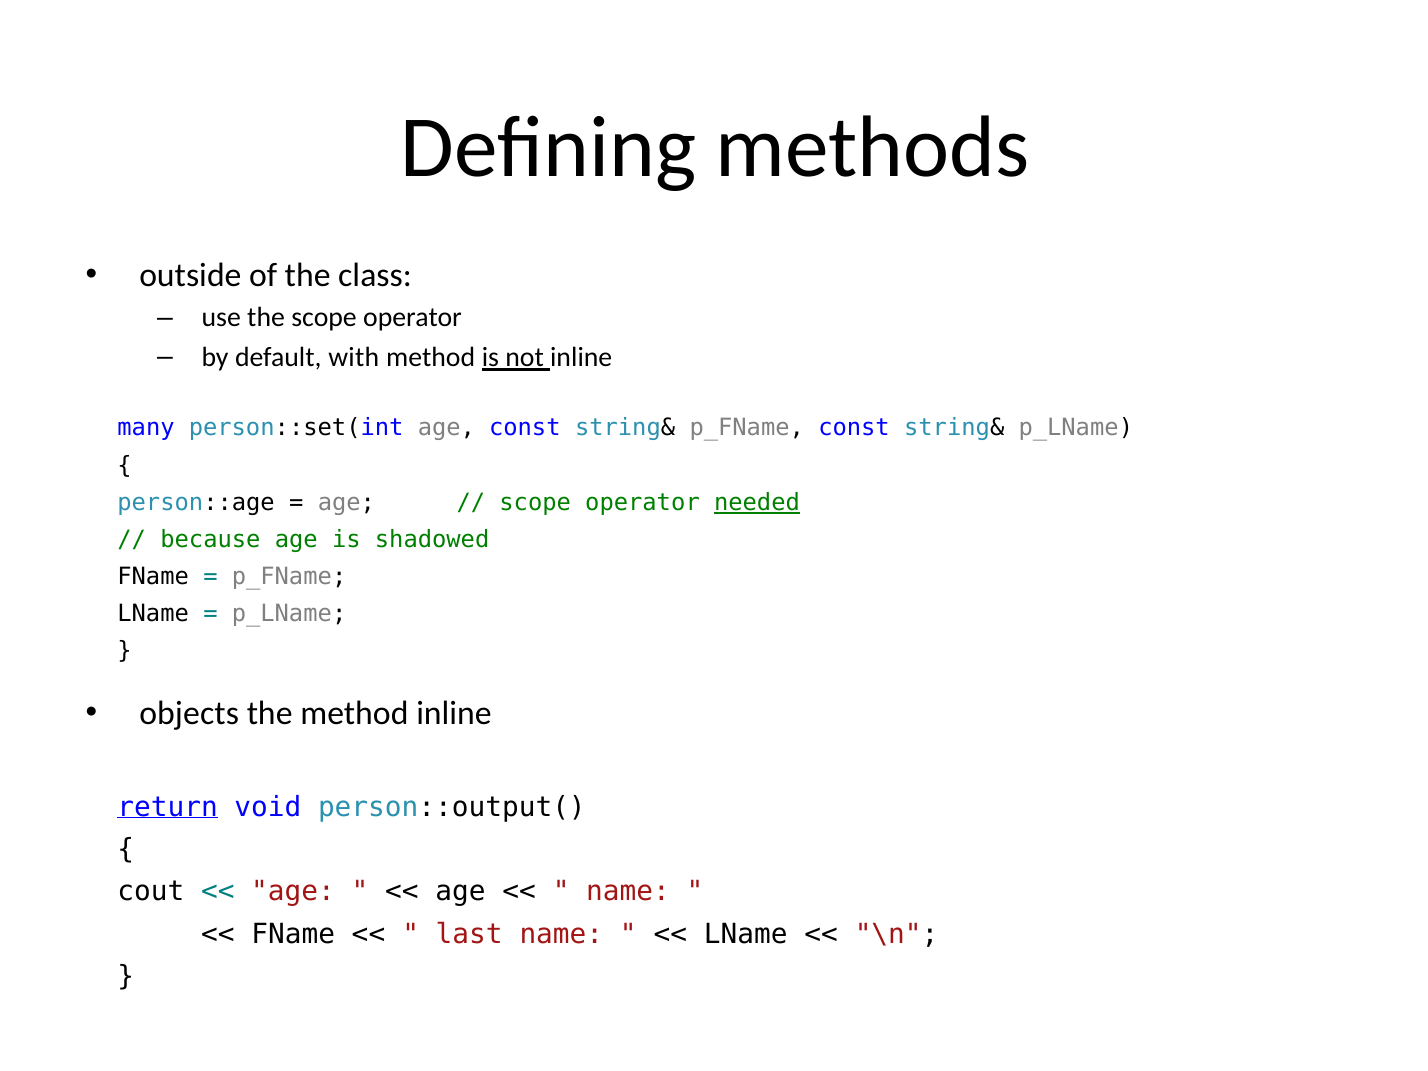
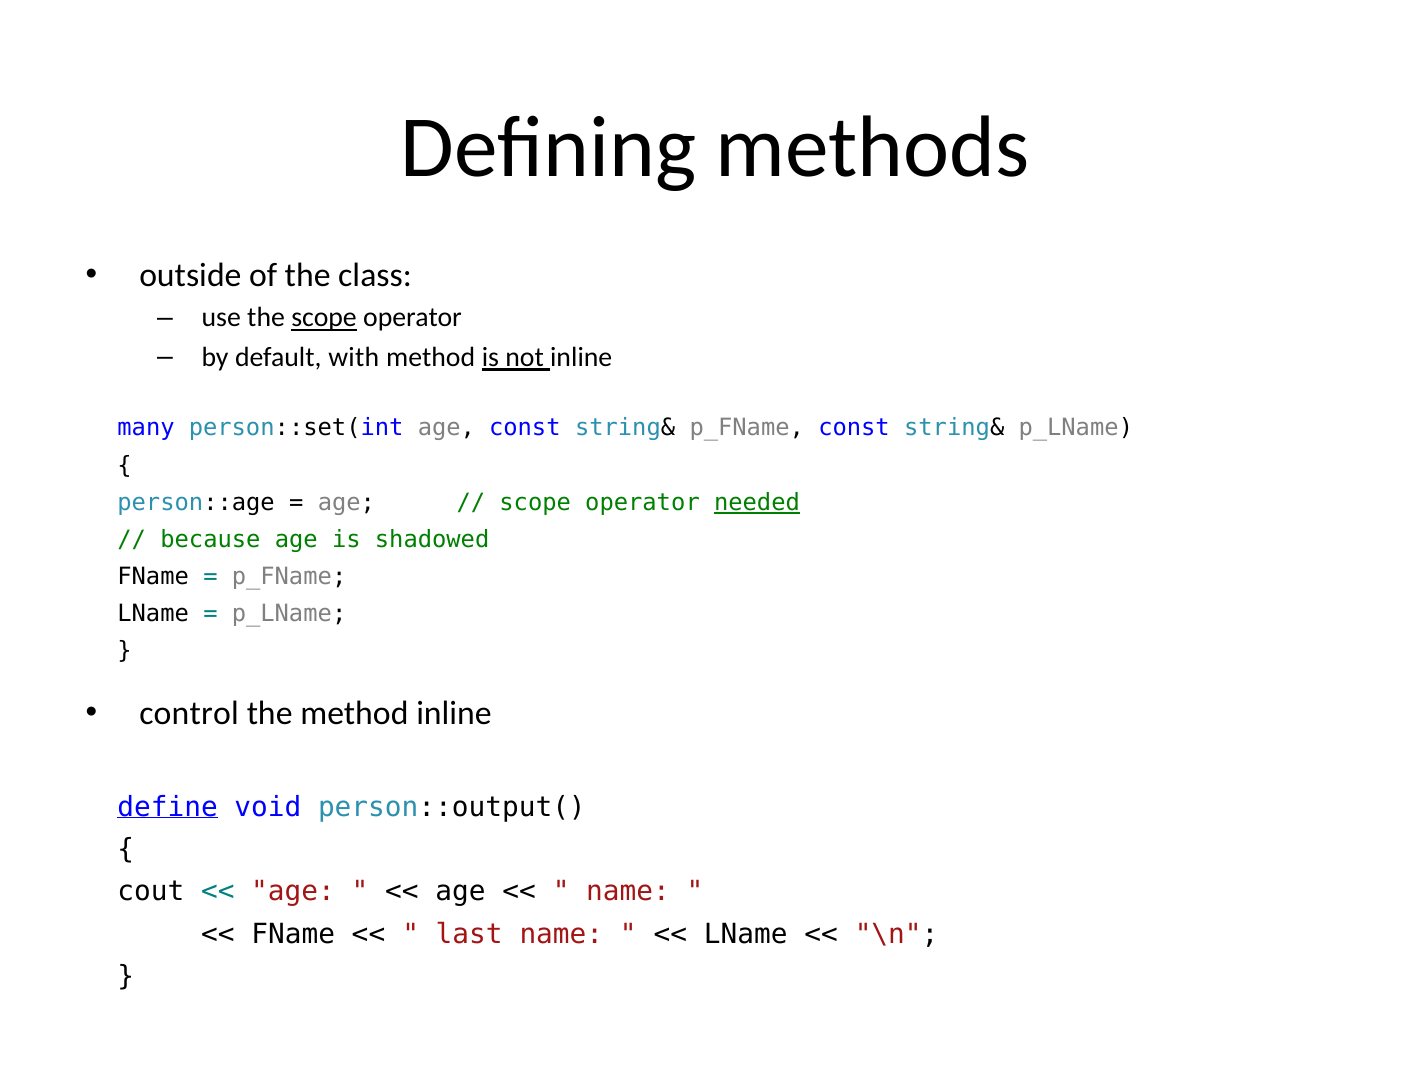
scope underline: none -> present (324, 318)
objects: objects -> control (189, 713)
return: return -> define (168, 807)
